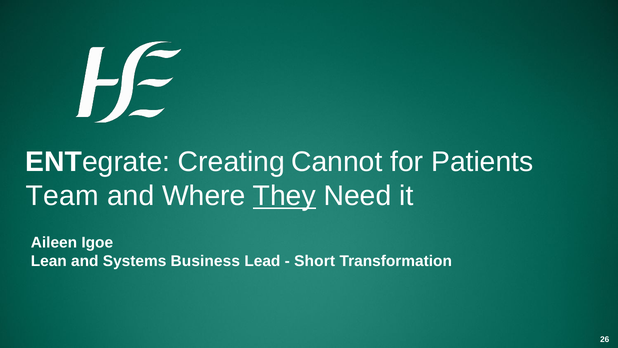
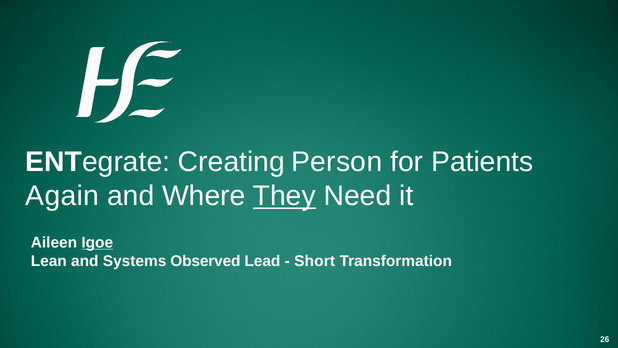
Cannot: Cannot -> Person (337, 162)
Team: Team -> Again (62, 196)
Igoe underline: none -> present (97, 242)
Business: Business -> Observed (205, 261)
